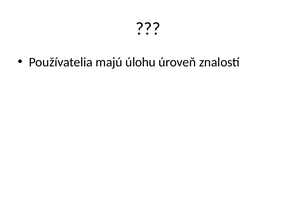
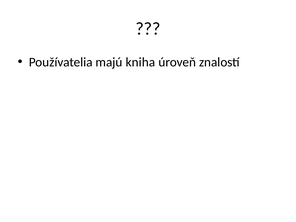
úlohu: úlohu -> kniha (140, 62)
